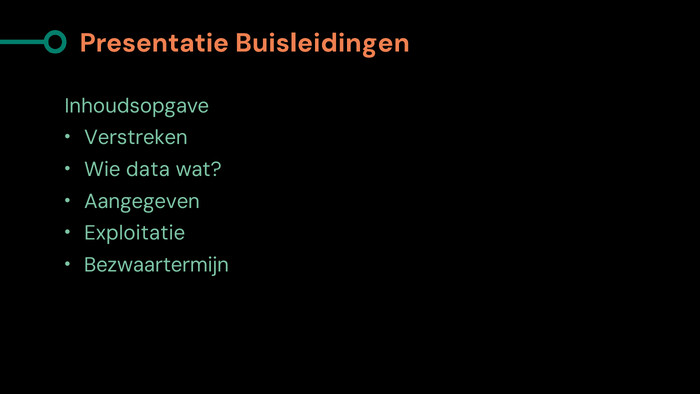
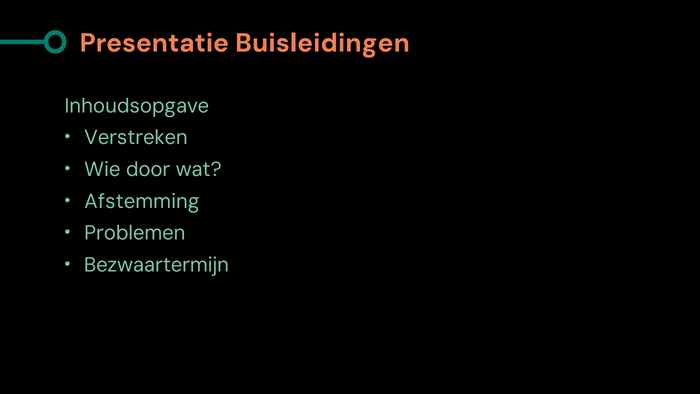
data: data -> door (148, 169)
Aangegeven: Aangegeven -> Afstemming (142, 201)
Exploitatie: Exploitatie -> Problemen (135, 233)
